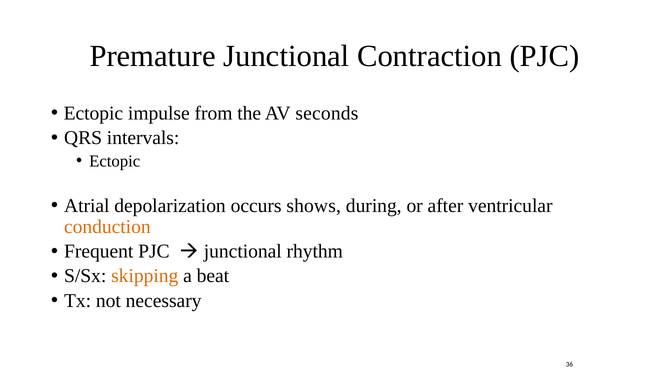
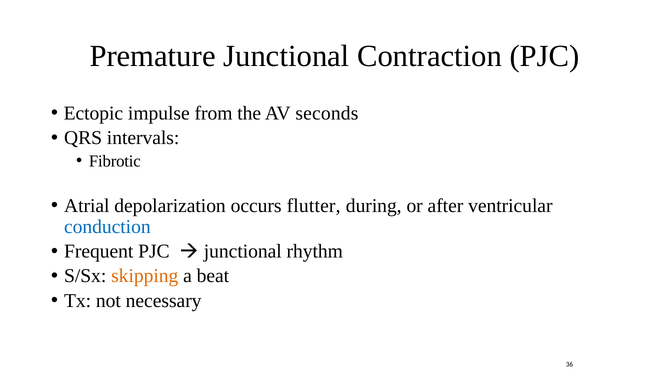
Ectopic: Ectopic -> Fibrotic (115, 161)
shows: shows -> flutter (314, 206)
conduction colour: orange -> blue (107, 227)
